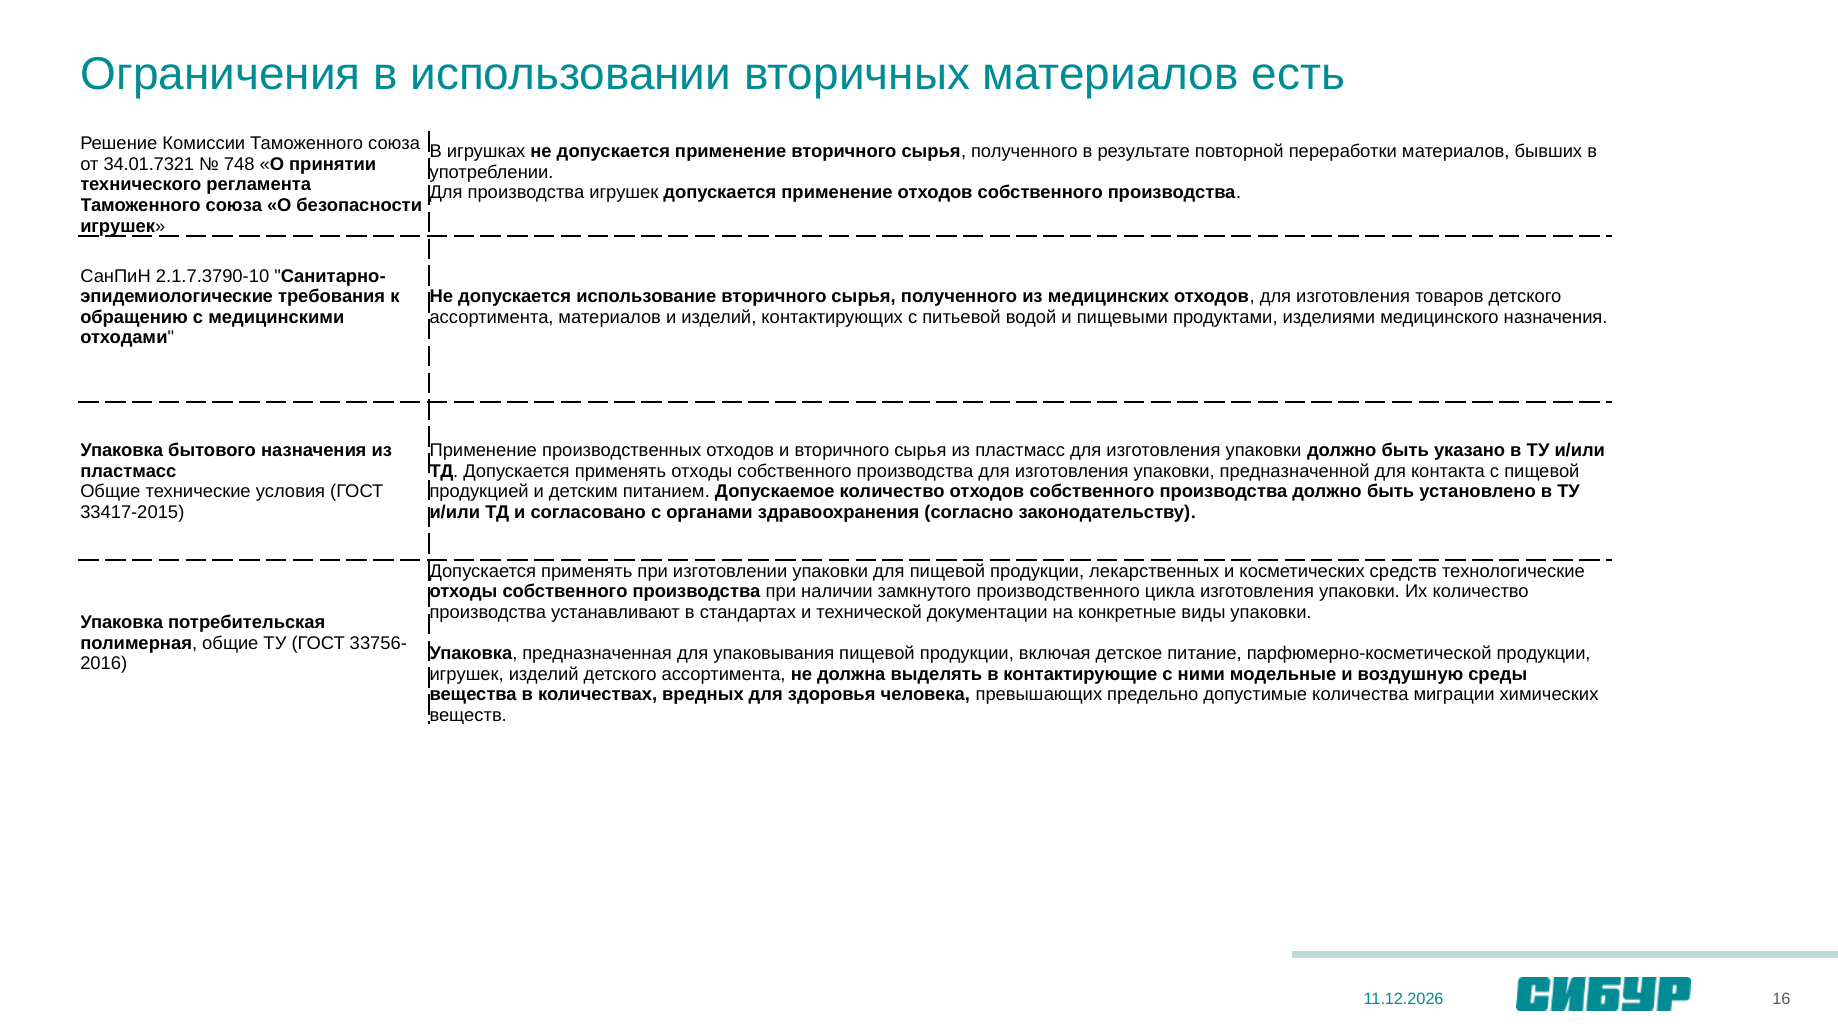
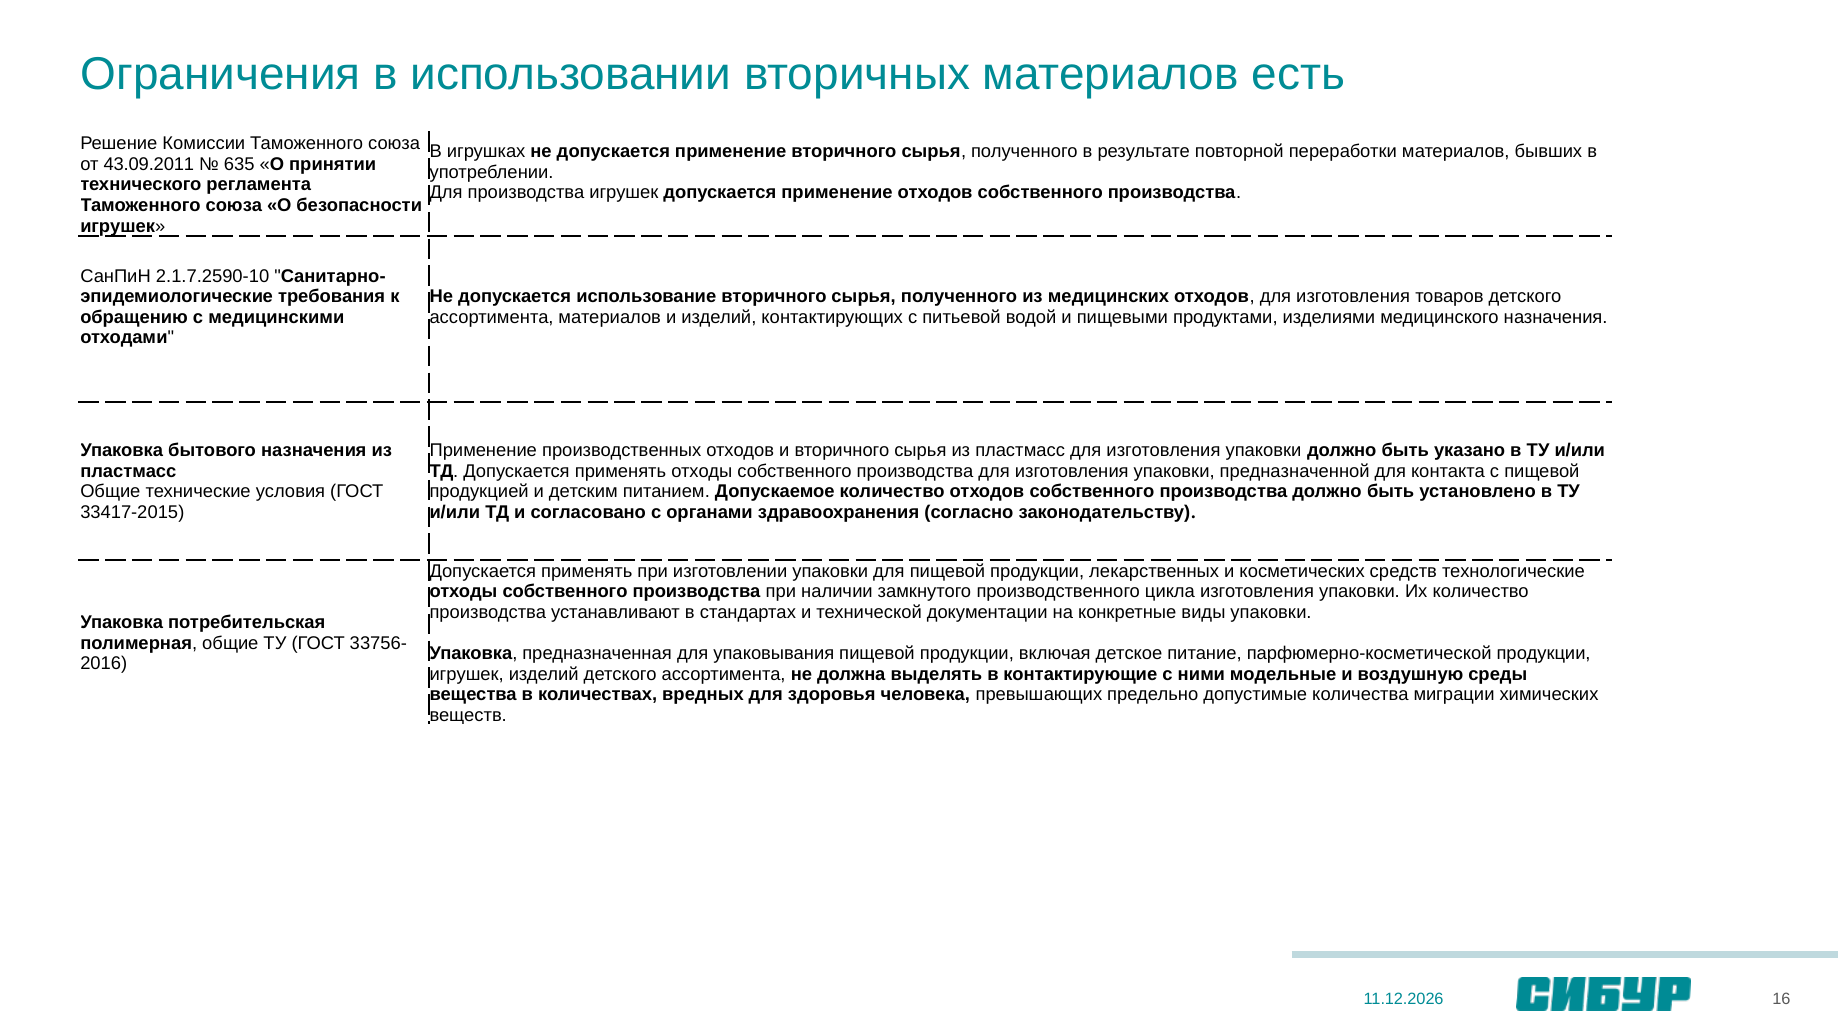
34.01.7321: 34.01.7321 -> 43.09.2011 (149, 164)
748: 748 -> 635 (239, 164)
2.1.7.3790-10: 2.1.7.3790-10 -> 2.1.7.2590-10 (213, 276)
